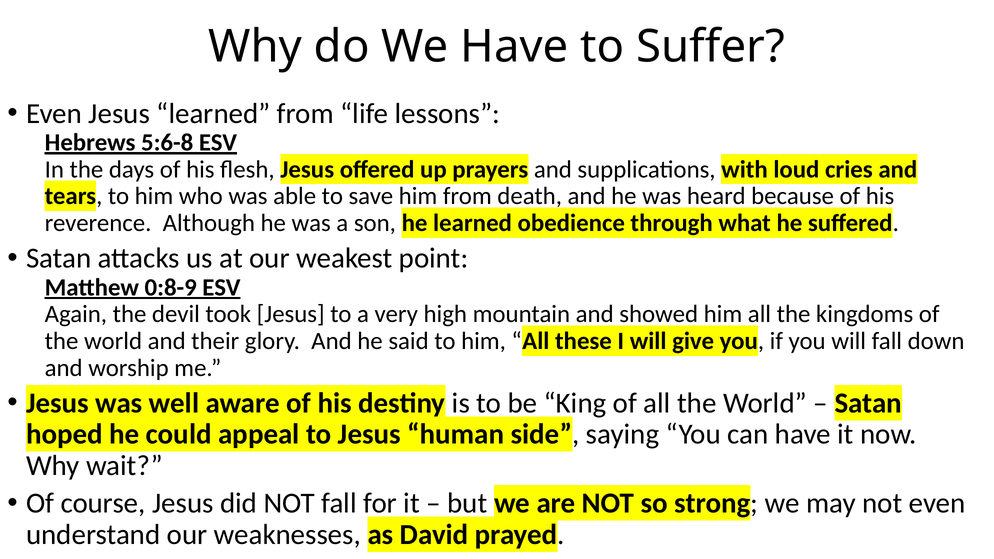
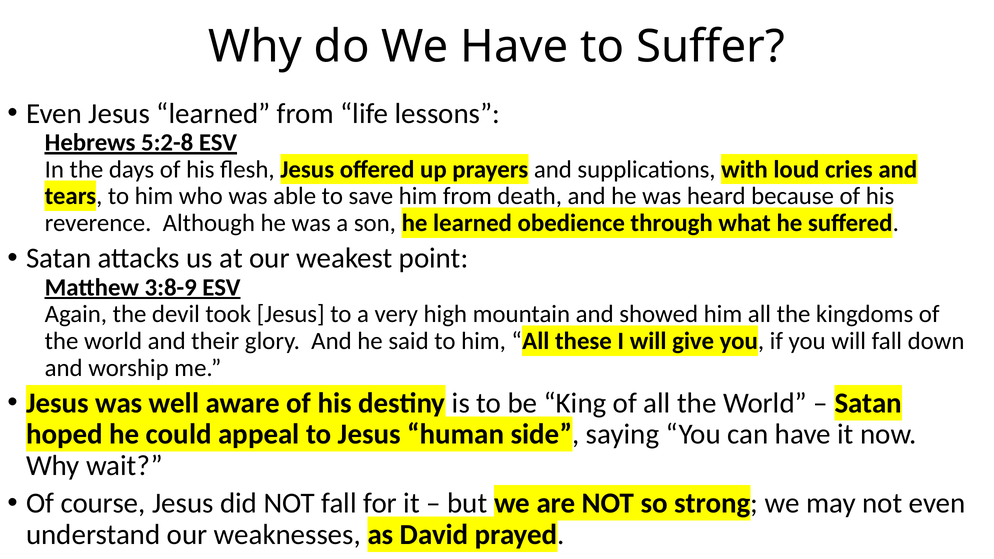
5:6-8: 5:6-8 -> 5:2-8 (167, 143)
0:8-9: 0:8-9 -> 3:8-9 (171, 287)
